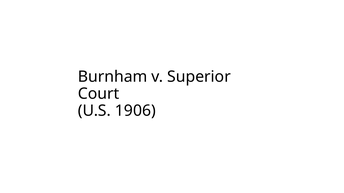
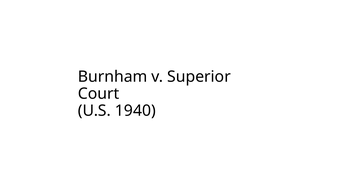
1906: 1906 -> 1940 (135, 111)
